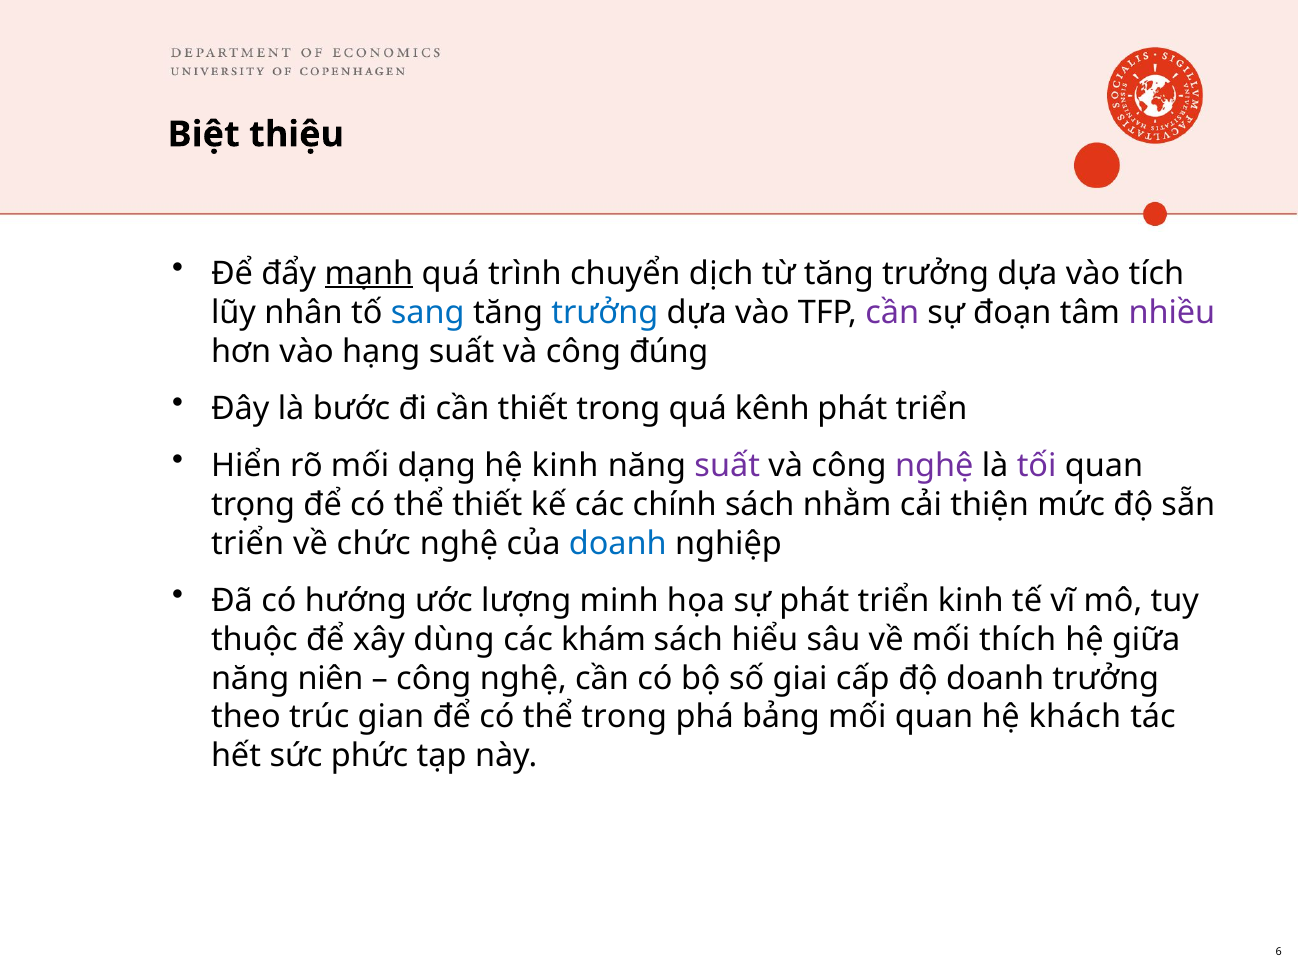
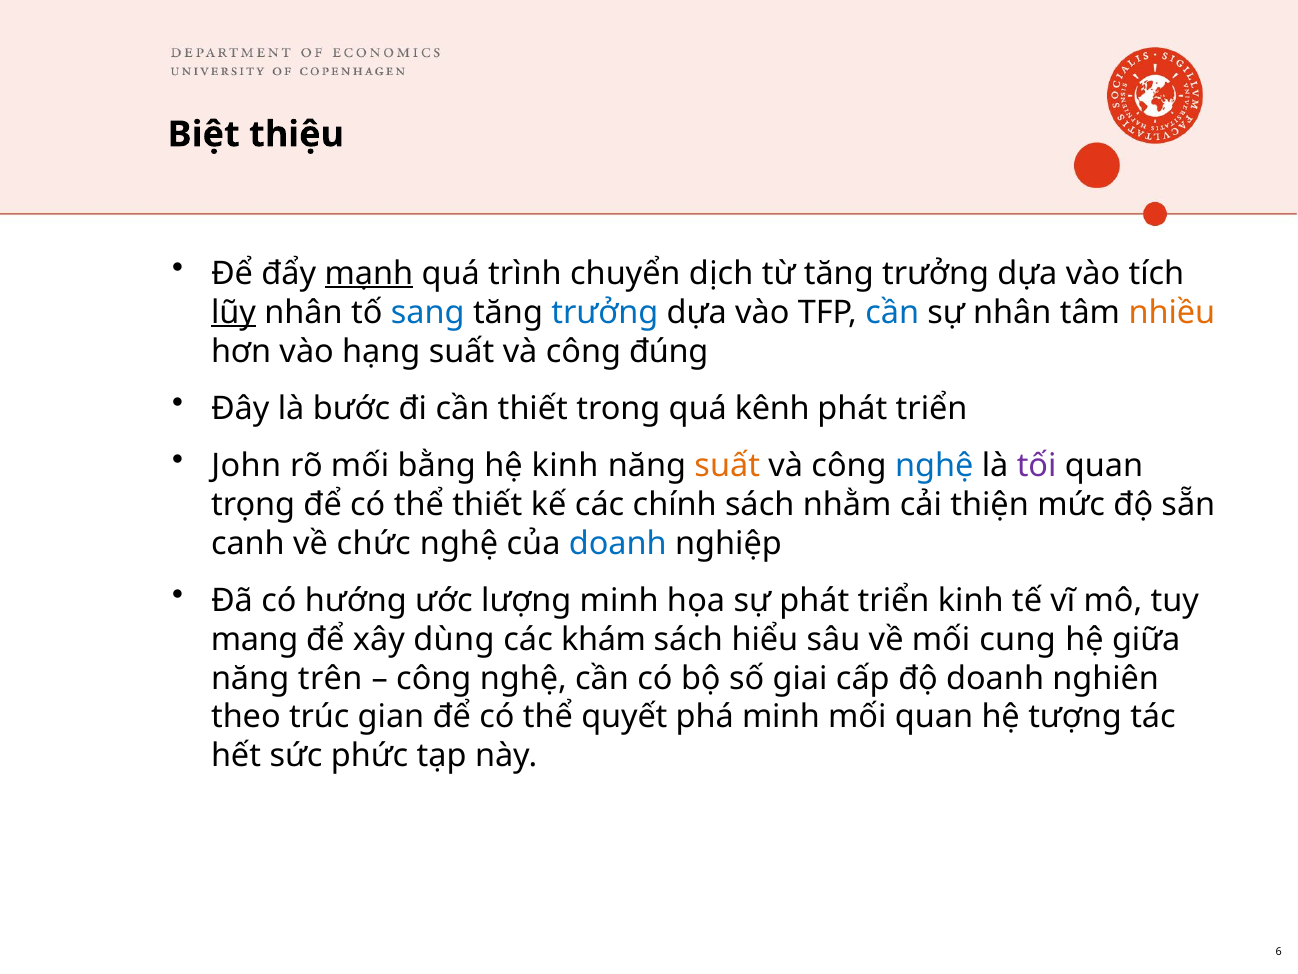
lũy underline: none -> present (234, 312)
cần colour: purple -> blue (892, 312)
sự đoạn: đoạn -> nhân (1012, 312)
nhiều colour: purple -> orange (1172, 312)
Hiển: Hiển -> John (246, 465)
dạng: dạng -> bằng (437, 465)
suất colour: purple -> orange (727, 465)
nghệ colour: purple -> blue (934, 465)
triển: triển -> canh (248, 543)
thuộc: thuộc -> mang (255, 639)
thích: thích -> cung (1018, 639)
niên: niên -> trên (330, 678)
doanh trưởng: trưởng -> nghiên (1106, 678)
thể trong: trong -> quyết (624, 717)
phá bảng: bảng -> minh (781, 717)
khách: khách -> tượng (1075, 717)
